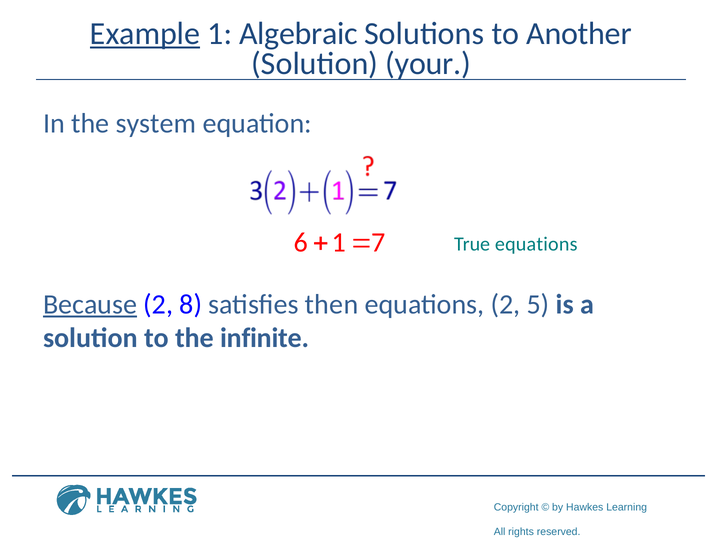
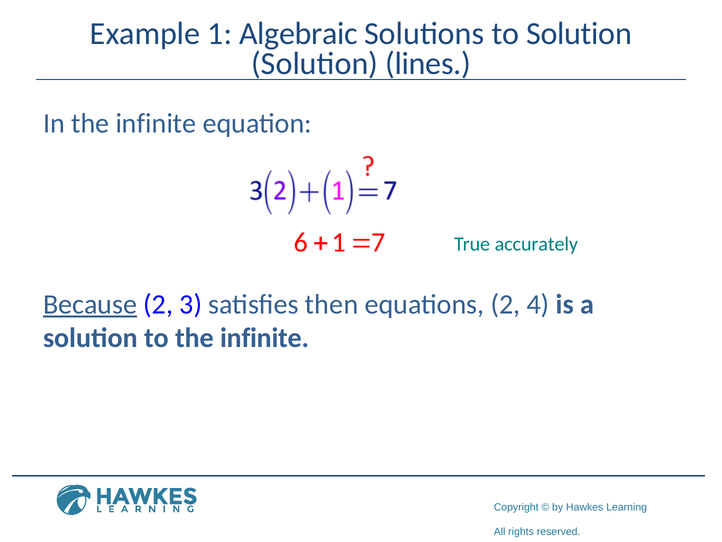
Example underline: present -> none (145, 33)
to Another: Another -> Solution (579, 33)
your: your -> lines (428, 64)
In the system: system -> infinite (156, 123)
True equations: equations -> accurately (536, 244)
8: 8 -> 3 (191, 304)
5: 5 -> 4 (538, 304)
